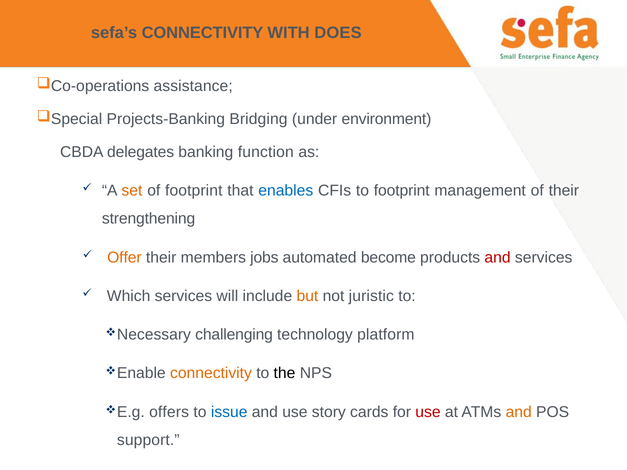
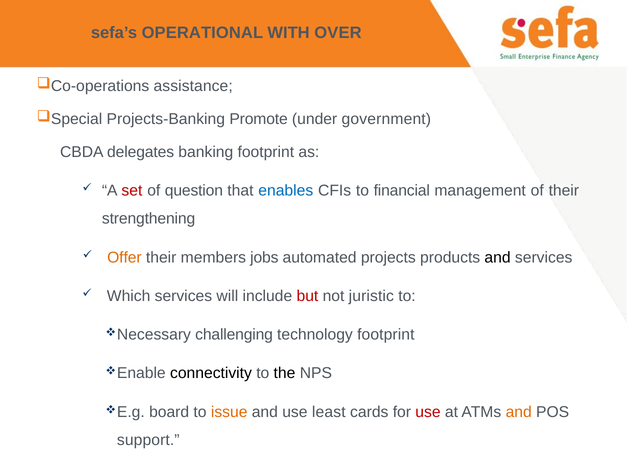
sefa’s CONNECTIVITY: CONNECTIVITY -> OPERATIONAL (202, 33)
DOES: DOES -> OVER (338, 33)
Bridging: Bridging -> Promote (259, 119)
environment: environment -> government (386, 119)
banking function: function -> footprint (266, 152)
set colour: orange -> red (132, 191)
of footprint: footprint -> question (194, 191)
to footprint: footprint -> financial (402, 191)
become: become -> projects (388, 258)
and colour: red -> black (498, 258)
but colour: orange -> red (307, 296)
technology platform: platform -> footprint (386, 335)
connectivity colour: orange -> black (211, 373)
offers: offers -> board (169, 412)
issue colour: blue -> orange (229, 412)
story: story -> least (329, 412)
